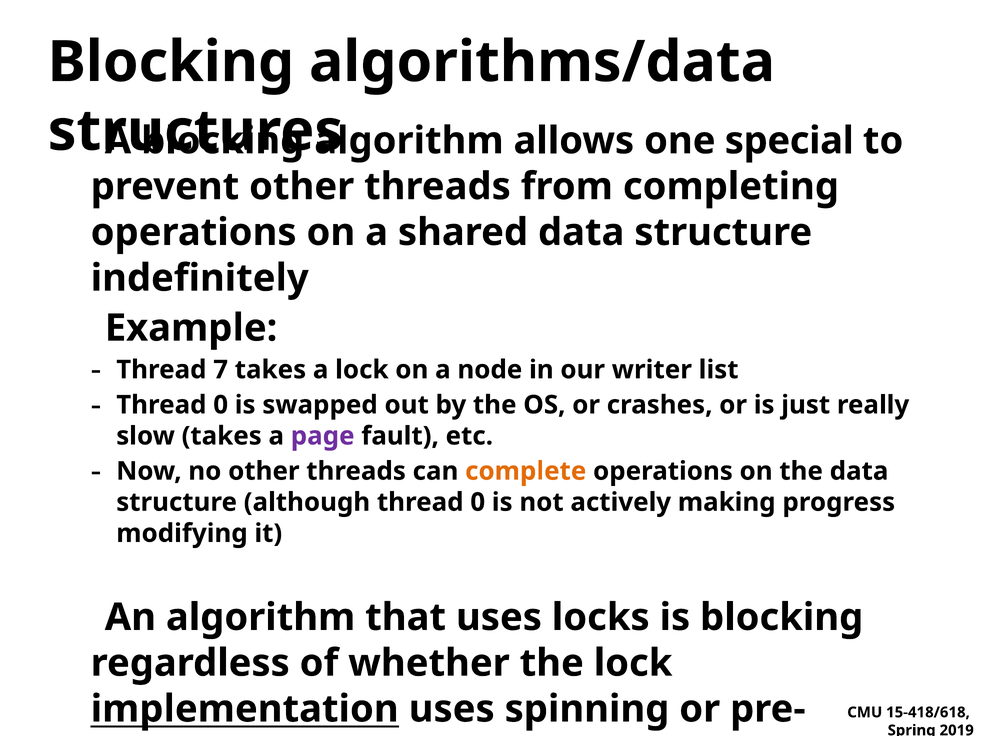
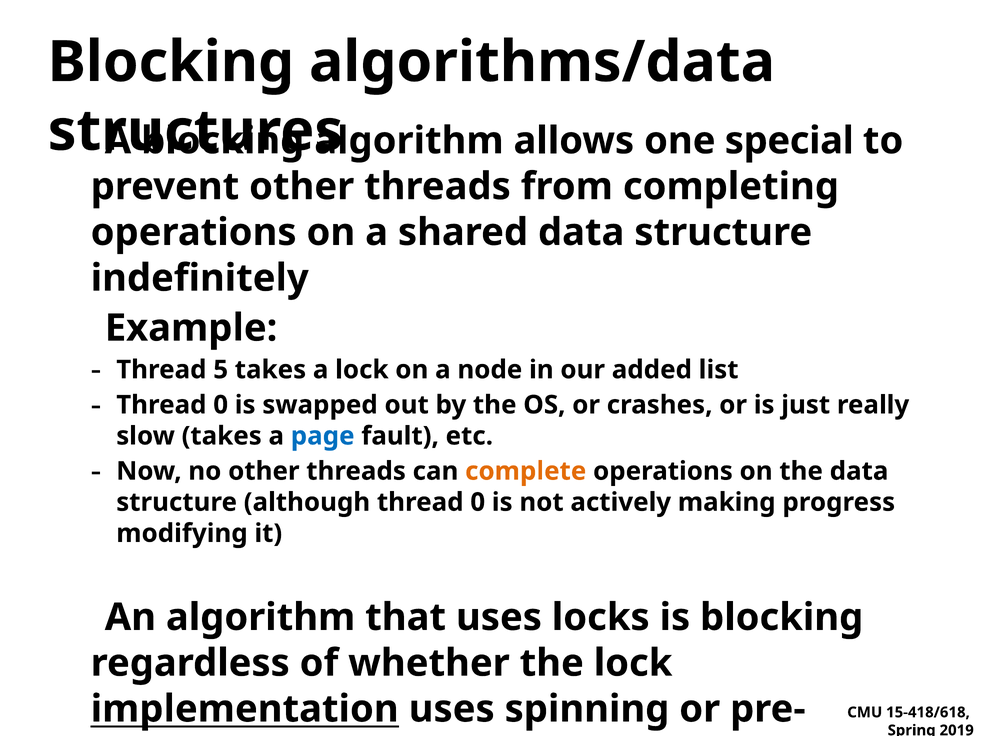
7: 7 -> 5 (221, 370)
writer: writer -> added (652, 370)
page colour: purple -> blue (323, 436)
